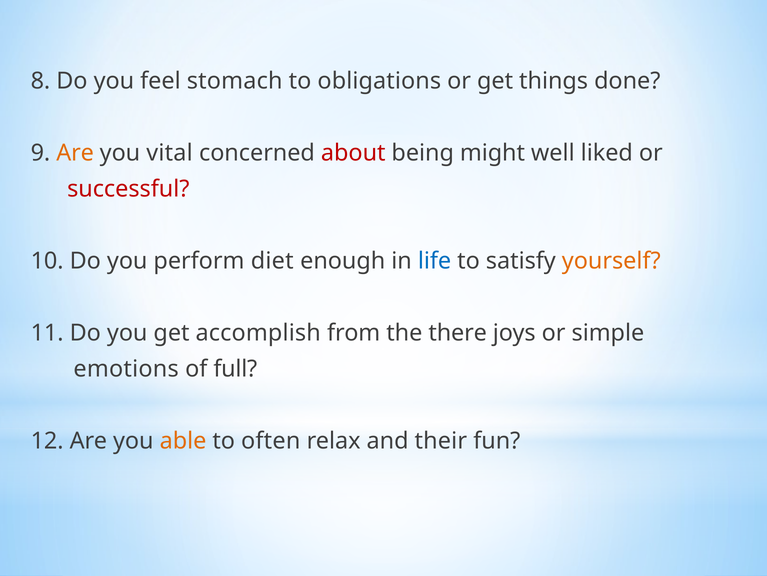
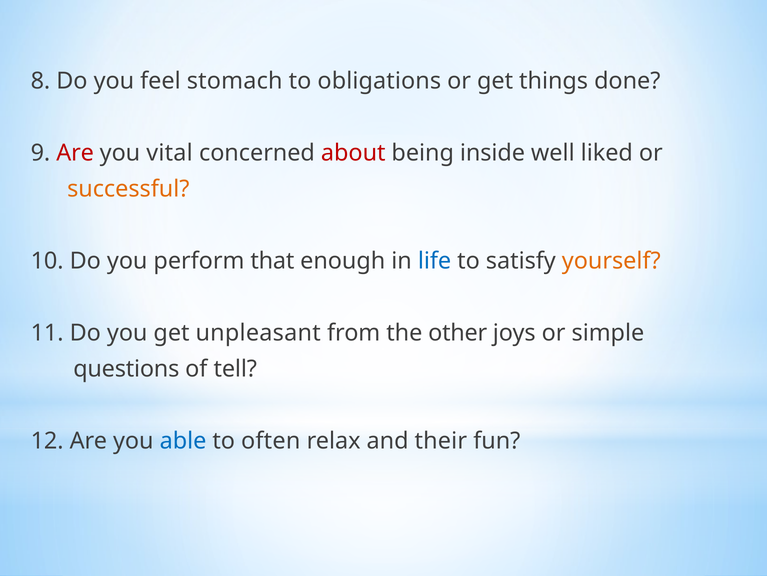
Are colour: orange -> red (75, 153)
might: might -> inside (492, 153)
successful colour: red -> orange (128, 189)
diet: diet -> that (272, 261)
accomplish: accomplish -> unpleasant (258, 333)
there: there -> other (458, 333)
emotions: emotions -> questions (126, 369)
full: full -> tell (235, 369)
able colour: orange -> blue (183, 441)
